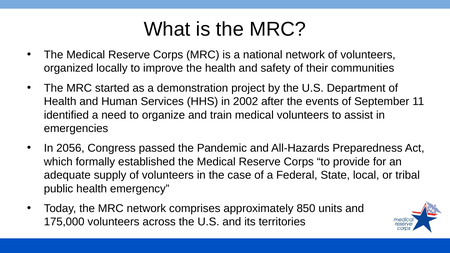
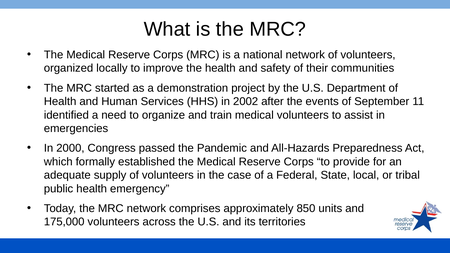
2056: 2056 -> 2000 (70, 148)
